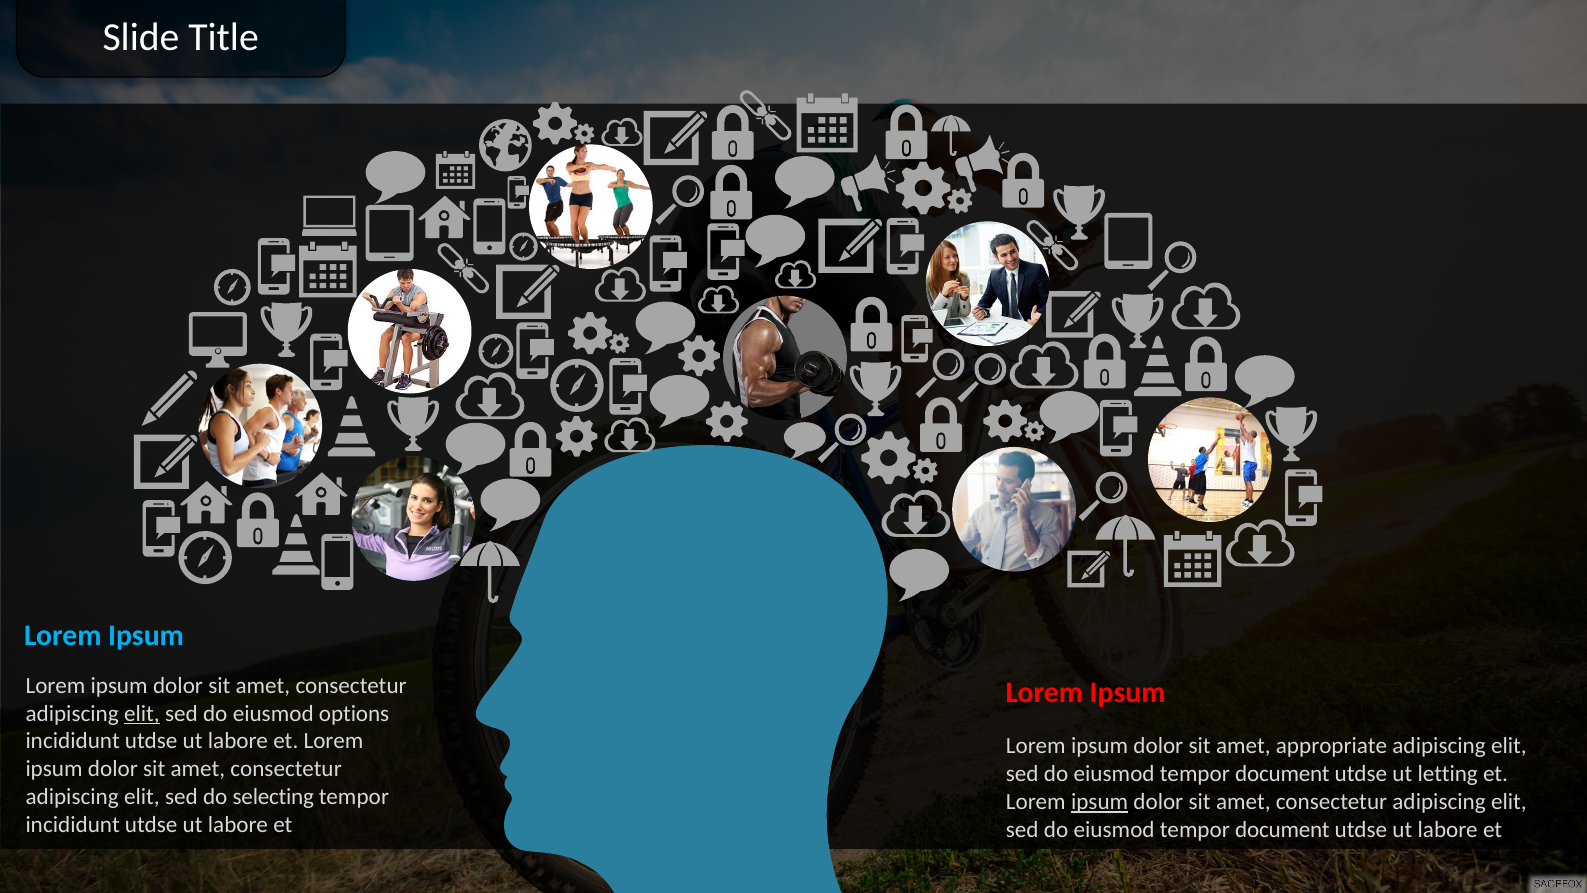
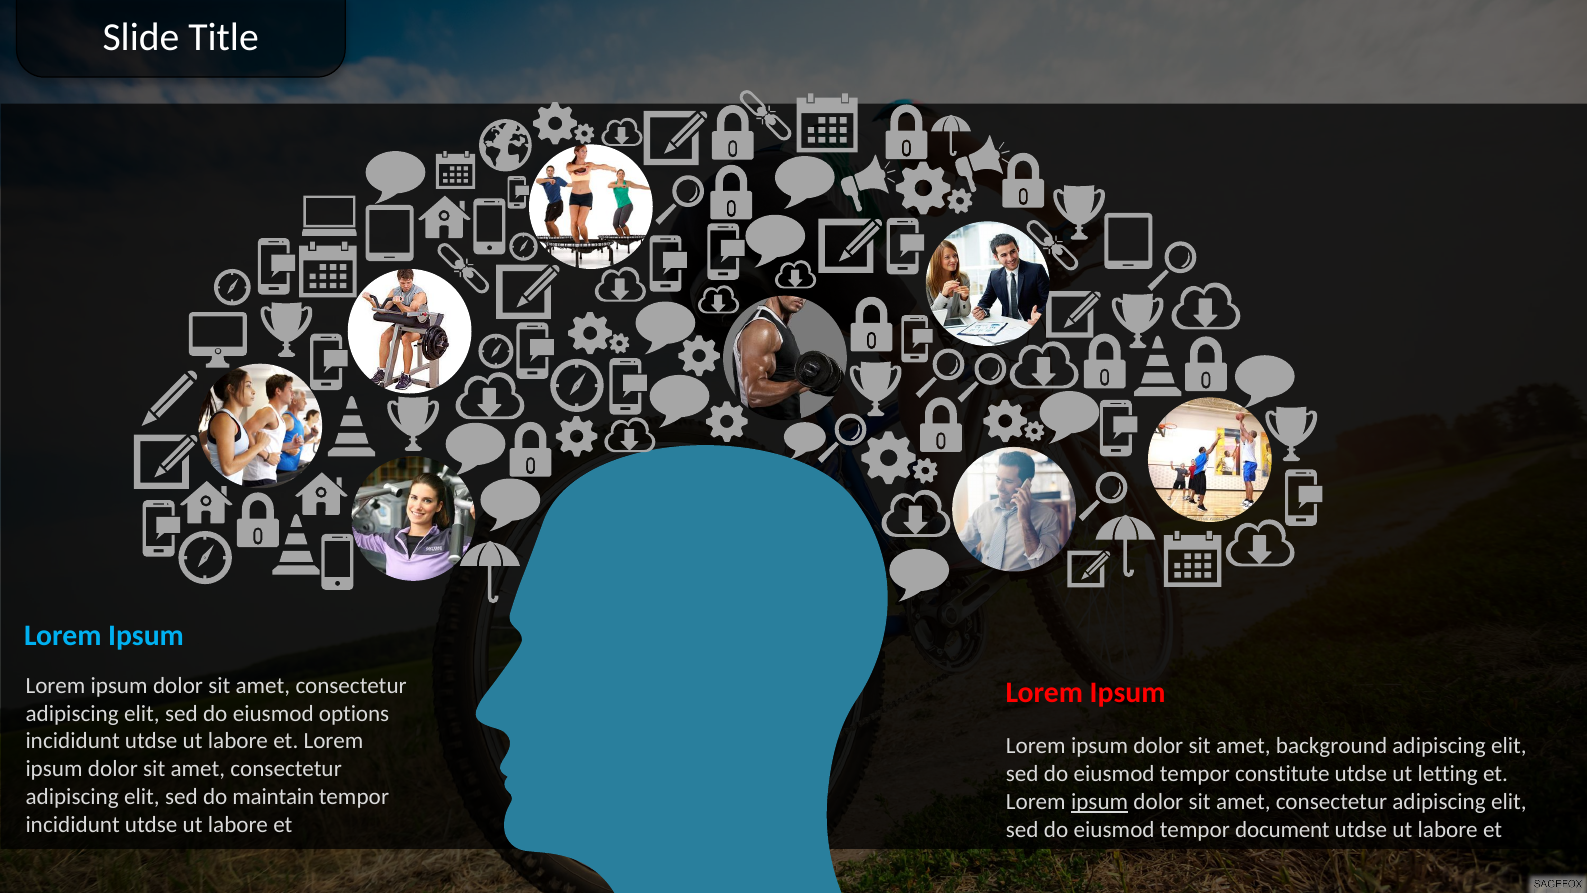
elit underline: present -> none (142, 713)
appropriate: appropriate -> background (1332, 746)
document: document -> constitute (1282, 774)
selecting: selecting -> maintain (273, 797)
